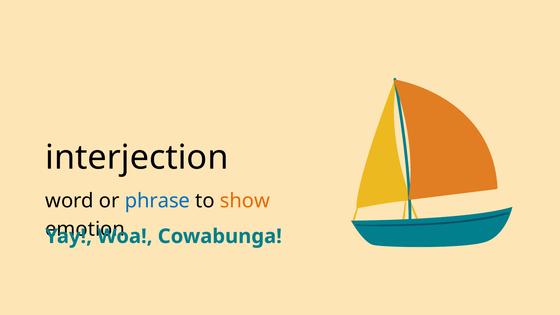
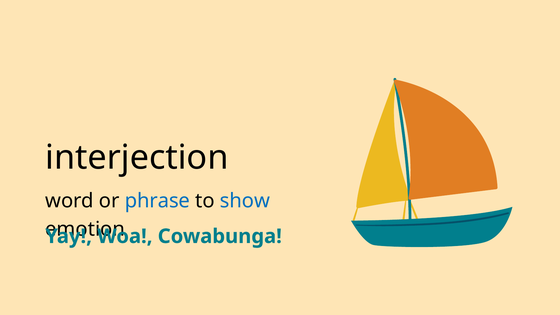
show colour: orange -> blue (245, 201)
